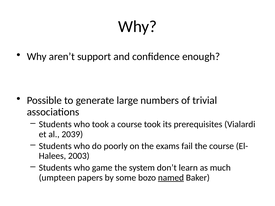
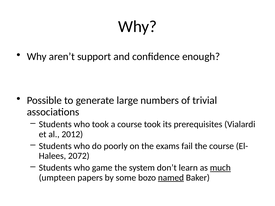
2039: 2039 -> 2012 (72, 134)
2003: 2003 -> 2072 (79, 156)
much underline: none -> present (220, 168)
